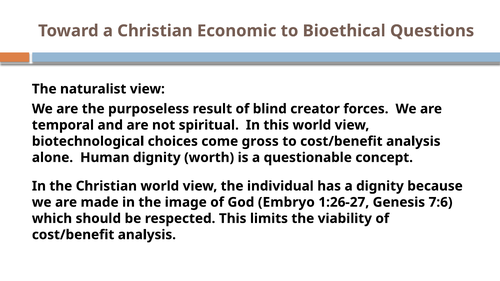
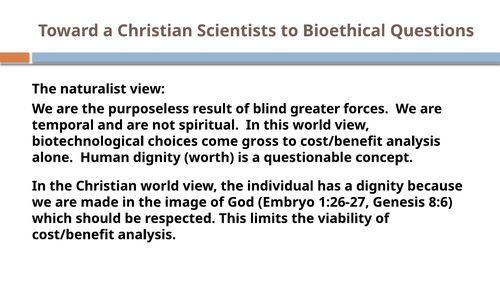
Economic: Economic -> Scientists (237, 31)
creator: creator -> greater (315, 109)
7:6: 7:6 -> 8:6 (441, 202)
